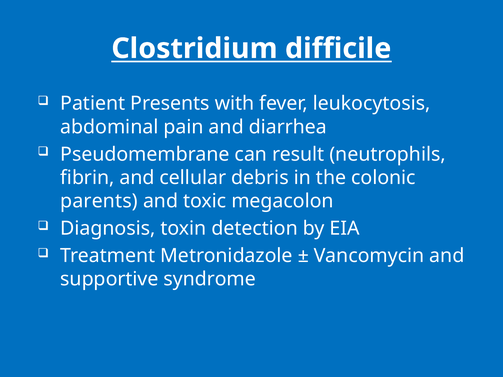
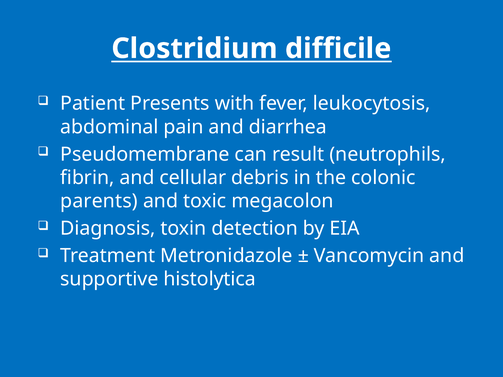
syndrome: syndrome -> histolytica (210, 279)
